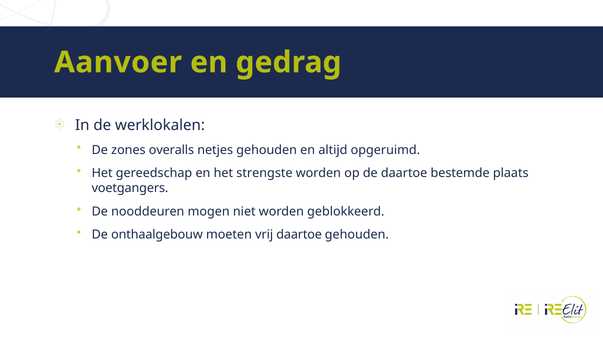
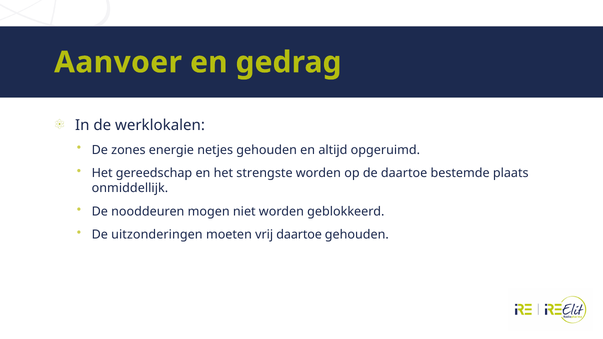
overalls: overalls -> energie (171, 150)
voetgangers: voetgangers -> onmiddellijk (130, 188)
onthaalgebouw: onthaalgebouw -> uitzonderingen (157, 235)
